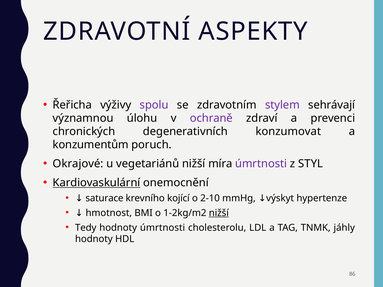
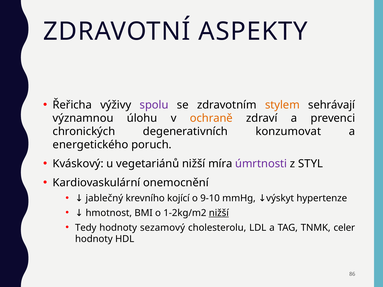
stylem colour: purple -> orange (282, 105)
ochraně colour: purple -> orange (211, 118)
konzumentům: konzumentům -> energetického (91, 145)
Okrajové: Okrajové -> Kváskový (78, 164)
Kardiovaskulární underline: present -> none (97, 183)
saturace: saturace -> jablečný (104, 198)
2-10: 2-10 -> 9-10 (210, 198)
hodnoty úmrtnosti: úmrtnosti -> sezamový (163, 228)
jáhly: jáhly -> celer (344, 228)
